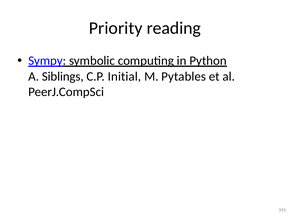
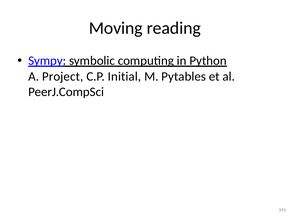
Priority: Priority -> Moving (116, 28)
Siblings: Siblings -> Project (63, 77)
